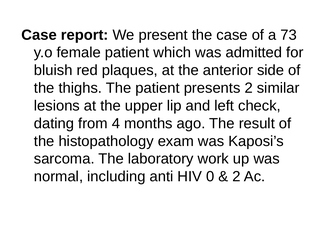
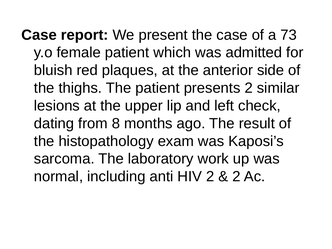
4: 4 -> 8 (116, 123)
HIV 0: 0 -> 2 (210, 177)
